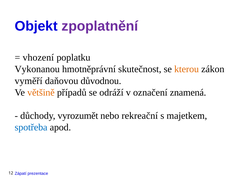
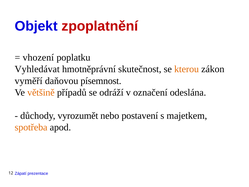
zpoplatnění colour: purple -> red (100, 26)
Vykonanou: Vykonanou -> Vyhledávat (37, 69)
důvodnou: důvodnou -> písemnost (101, 81)
znamená: znamená -> odeslána (188, 92)
rekreační: rekreační -> postavení (140, 116)
spotřeba colour: blue -> orange (31, 127)
